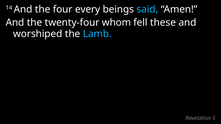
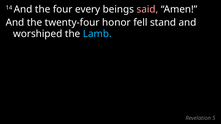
said colour: light blue -> pink (147, 9)
whom: whom -> honor (116, 23)
these: these -> stand (163, 23)
